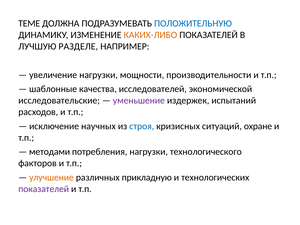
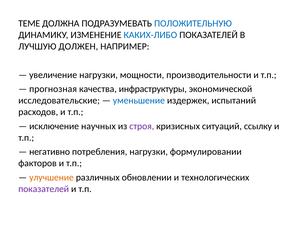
КАКИХ-ЛИБО colour: orange -> blue (150, 35)
РАЗДЕЛЕ: РАЗДЕЛЕ -> ДОЛЖЕН (78, 47)
шаблонные: шаблонные -> прогнозная (53, 89)
исследователей: исследователей -> инфраструктуры (153, 89)
уменьшение colour: purple -> blue (139, 101)
строя colour: blue -> purple (142, 126)
охране: охране -> ссылку (258, 126)
методами: методами -> негативно (50, 152)
технологического: технологического -> формулировании (206, 152)
прикладную: прикладную -> обновлении (147, 177)
